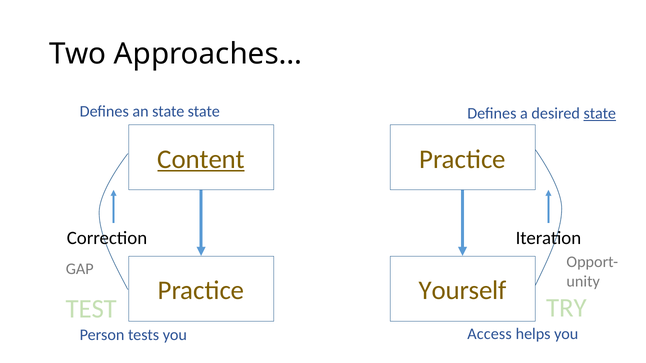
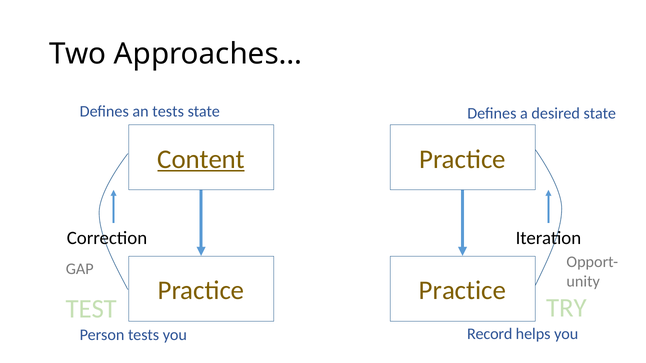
an state: state -> tests (168, 112)
state underline: present -> none (600, 114)
Yourself: Yourself -> Practice (462, 291)
Access: Access -> Record (490, 334)
